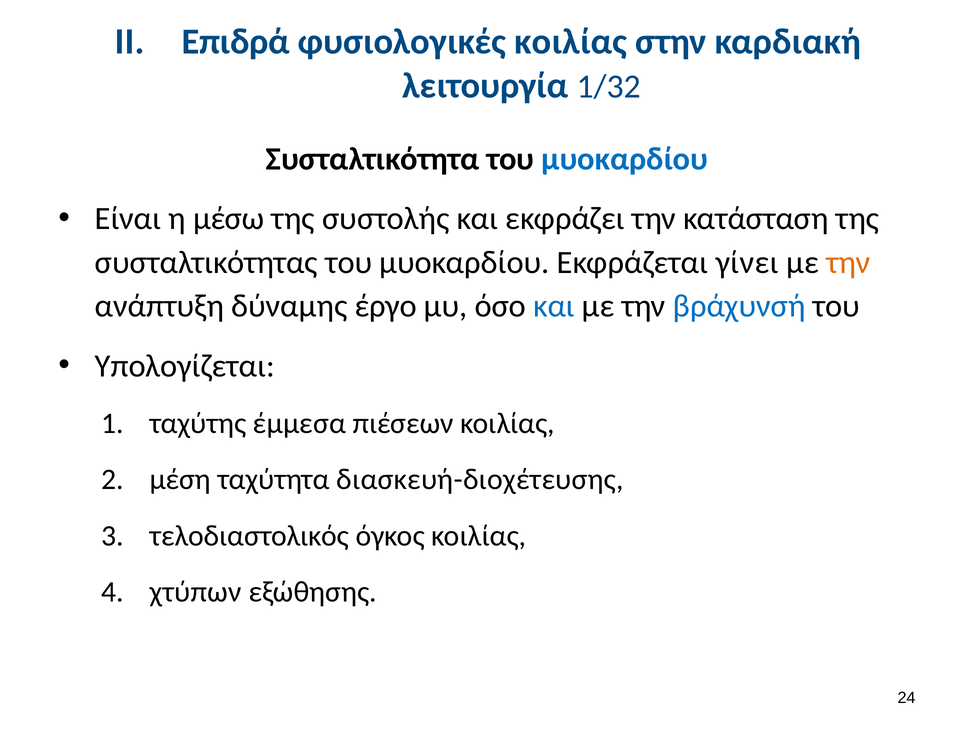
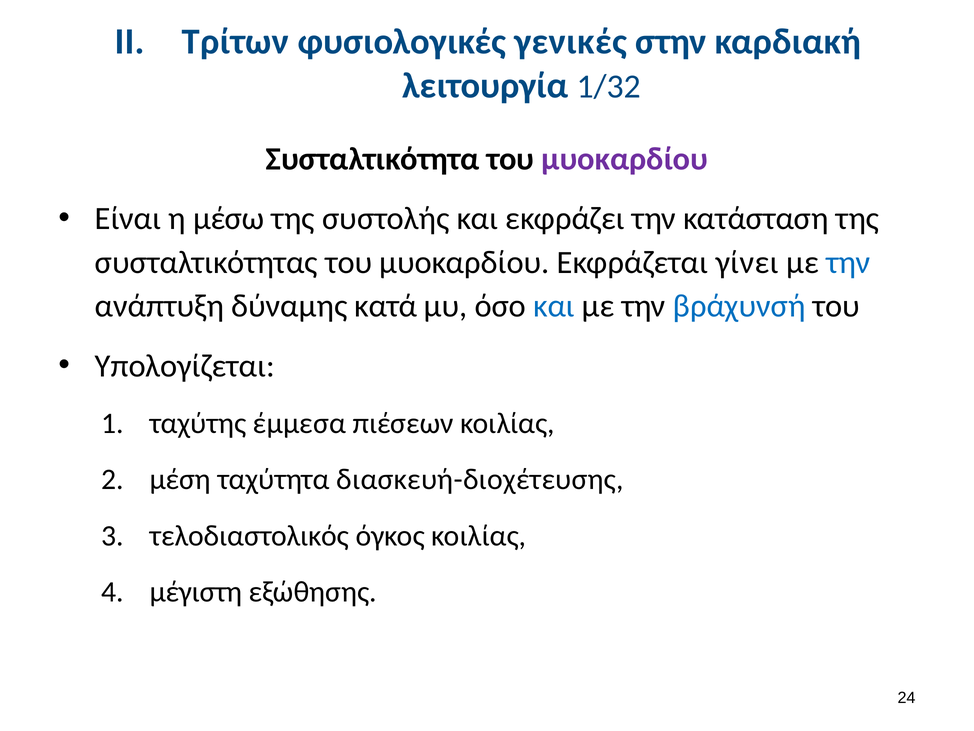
Επιδρά: Επιδρά -> Τρίτων (235, 42)
φυσιολογικές κοιλίας: κοιλίας -> γενικές (571, 42)
μυοκαρδίου colour: blue -> purple (625, 159)
την colour: orange -> blue (848, 262)
έργο: έργο -> κατά (386, 306)
χτύπων: χτύπων -> μέγιστη (196, 592)
